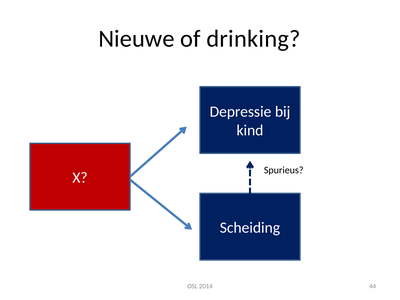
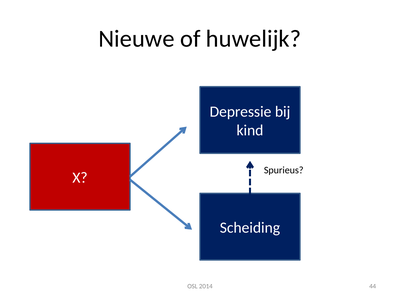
drinking: drinking -> huwelijk (254, 39)
